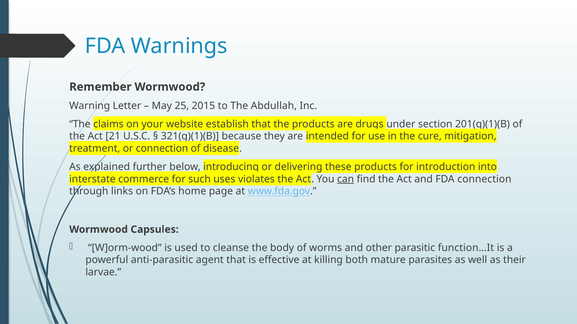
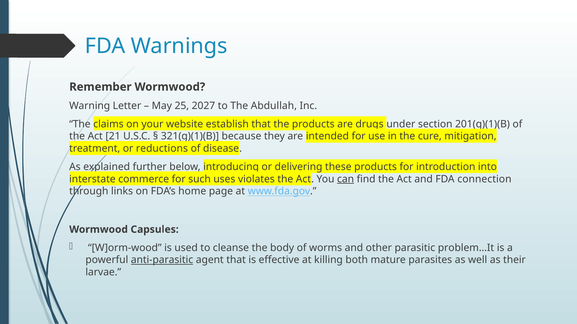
2015: 2015 -> 2027 (203, 106)
or connection: connection -> reductions (162, 149)
function…It: function…It -> problem…It (466, 248)
anti-parasitic underline: none -> present (162, 260)
